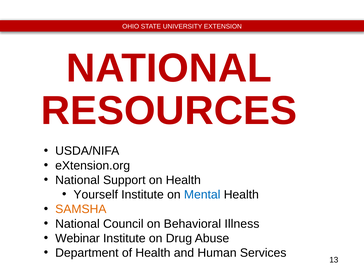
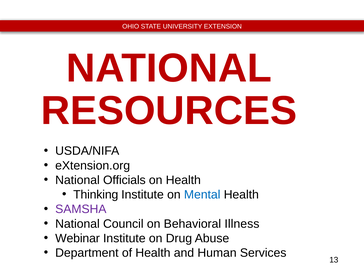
Support: Support -> Officials (124, 180)
Yourself: Yourself -> Thinking (96, 195)
SAMSHA colour: orange -> purple (81, 209)
